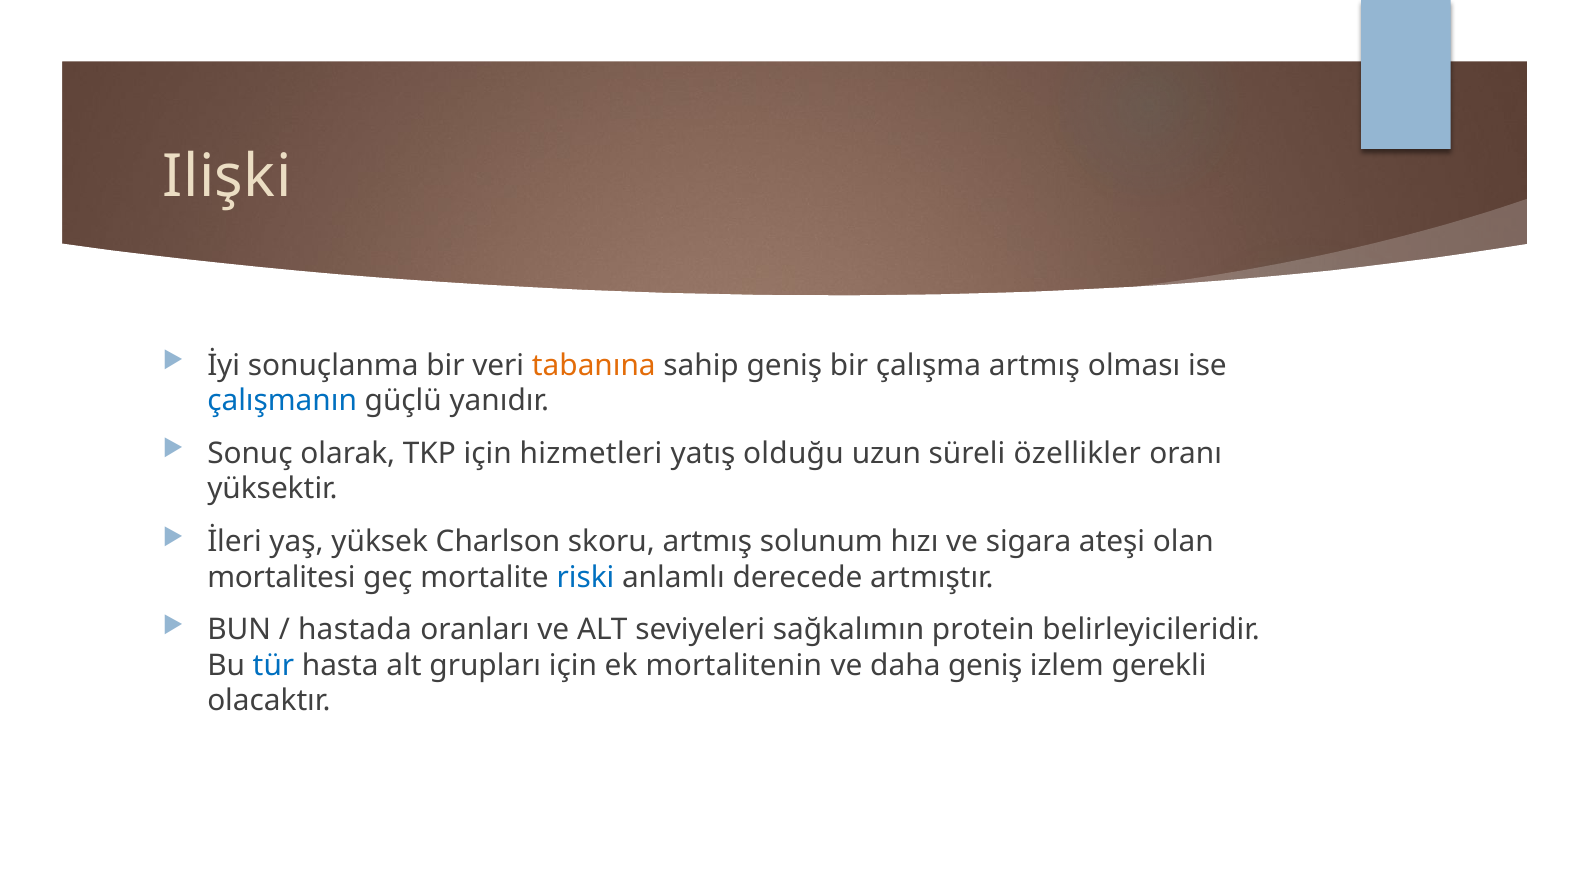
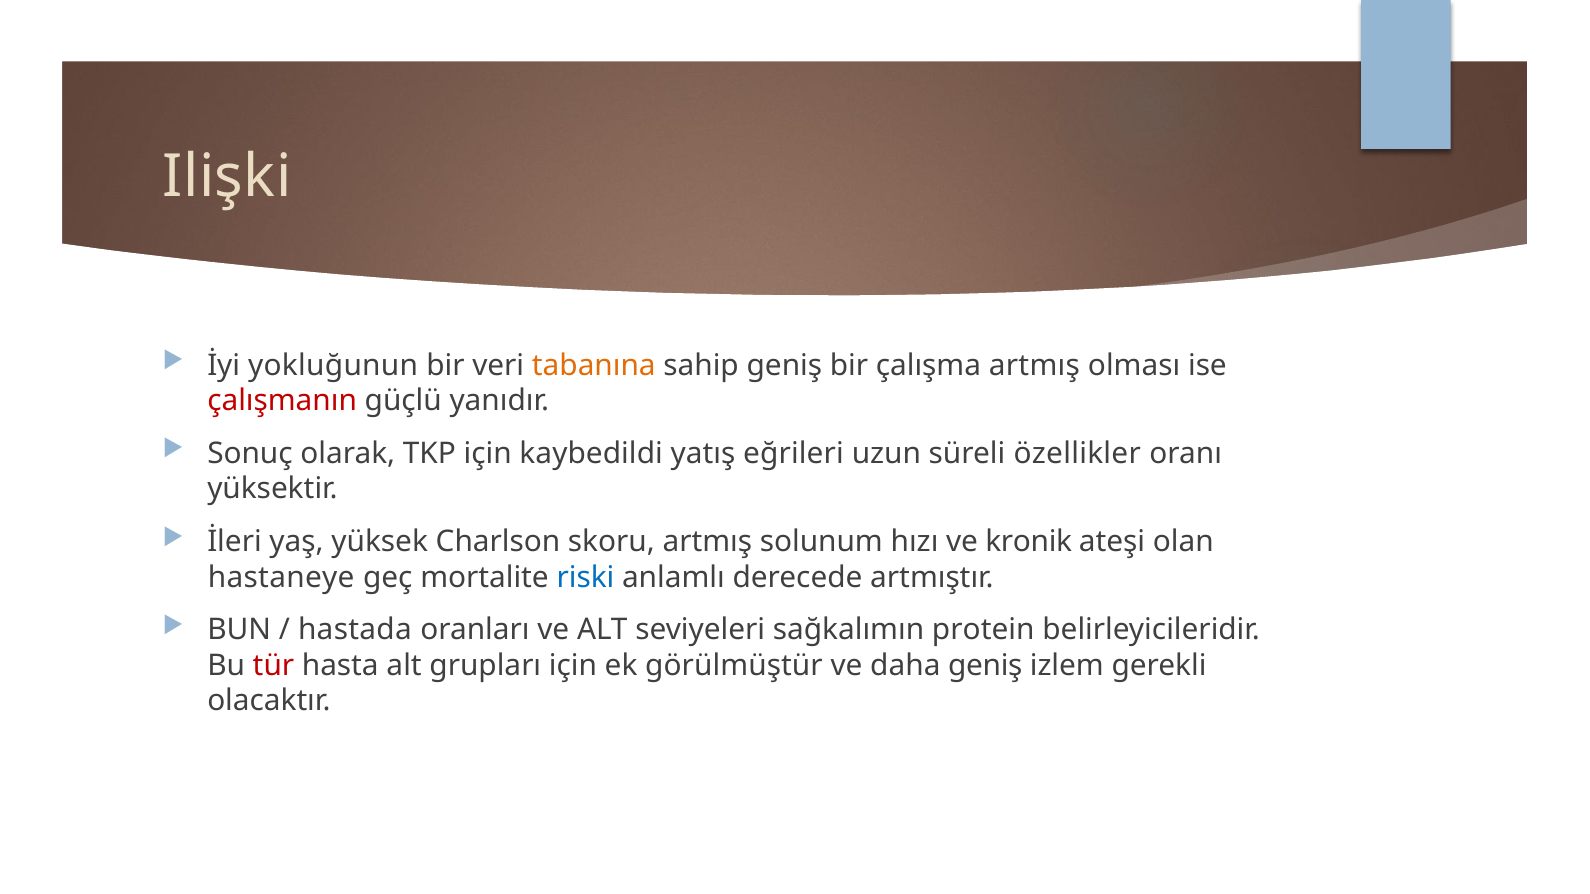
sonuçlanma: sonuçlanma -> yokluğunun (333, 365)
çalışmanın colour: blue -> red (282, 401)
hizmetleri: hizmetleri -> kaybedildi (591, 454)
olduğu: olduğu -> eğrileri (793, 454)
sigara: sigara -> kronik (1029, 542)
mortalitesi: mortalitesi -> hastaneye (281, 577)
tür colour: blue -> red (274, 666)
mortalitenin: mortalitenin -> görülmüştür (734, 666)
